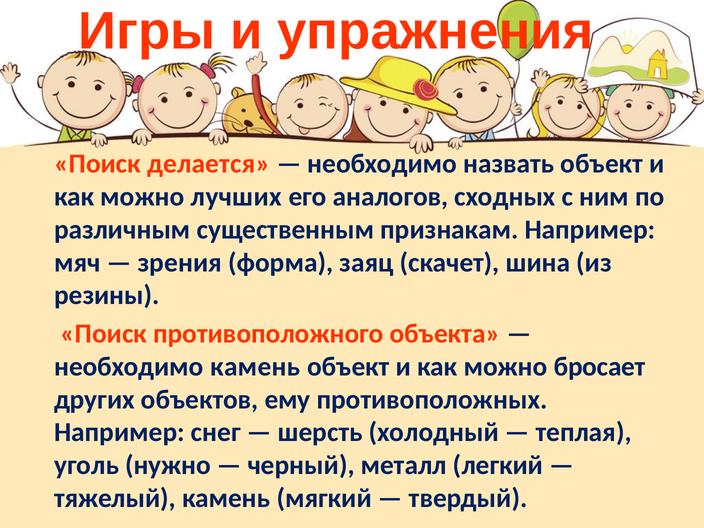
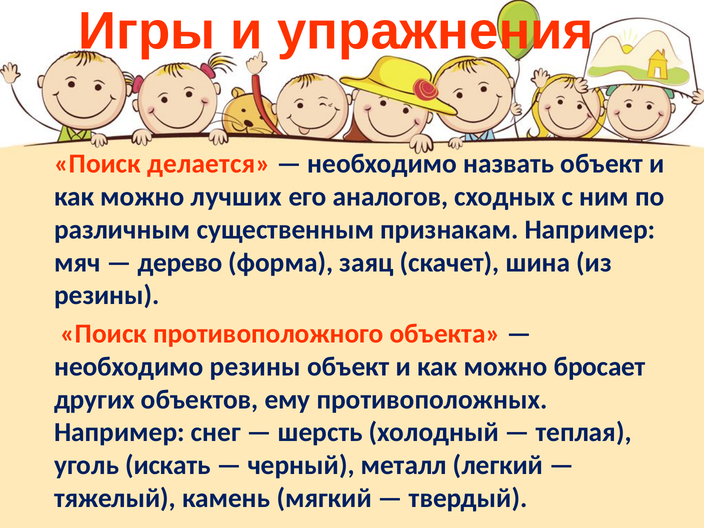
зрения: зрения -> дерево (180, 263)
необходимо камень: камень -> резины (255, 367)
нужно: нужно -> искать (168, 465)
